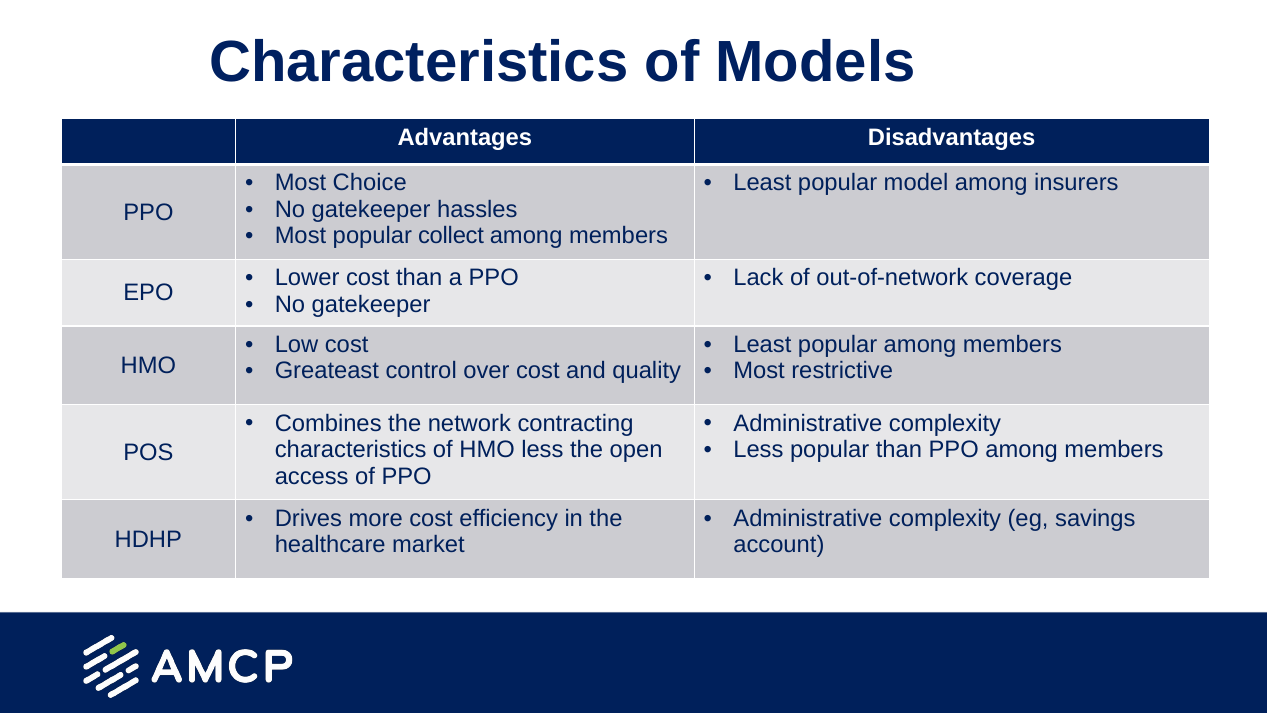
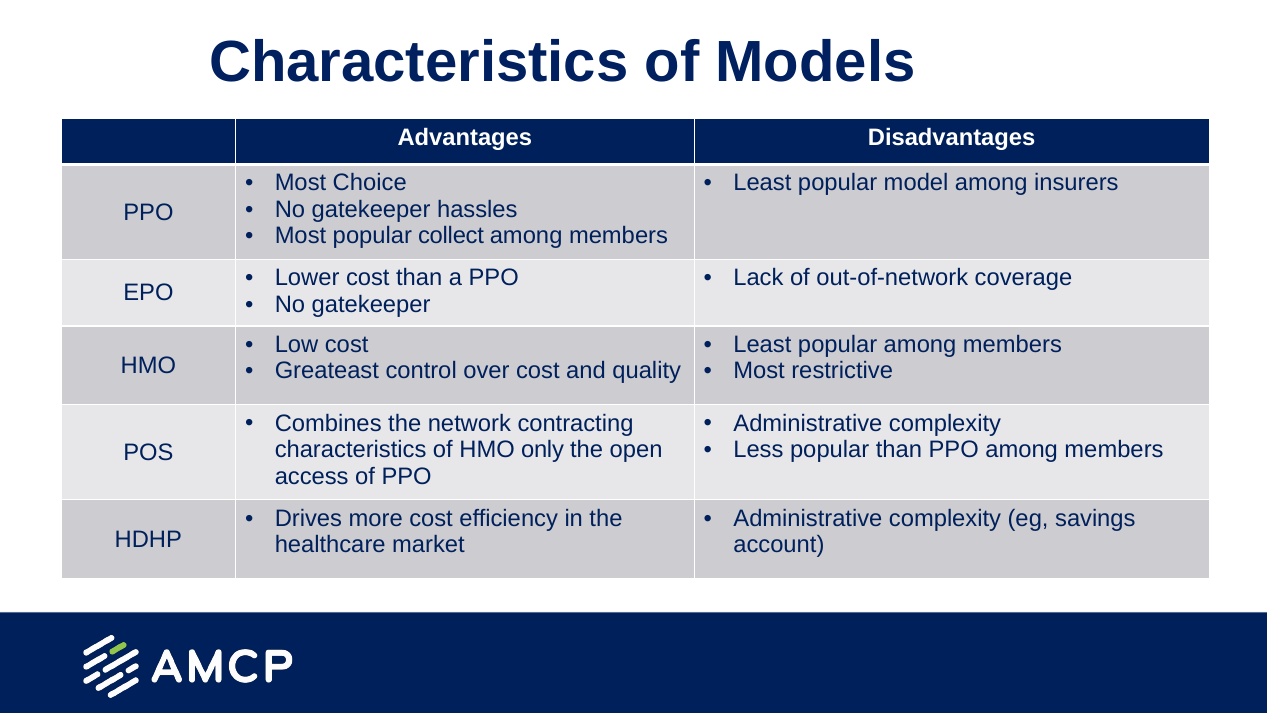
HMO less: less -> only (542, 450)
